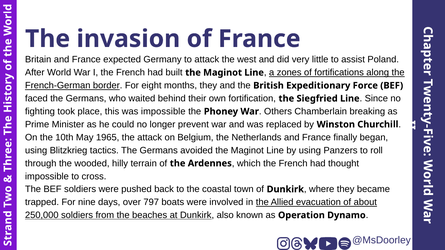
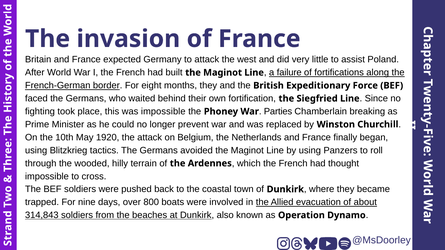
zones: zones -> failure (289, 73)
Others: Others -> Parties (278, 112)
1965: 1965 -> 1920 (108, 138)
797: 797 -> 800 (151, 202)
250,000: 250,000 -> 314,843 (42, 215)
